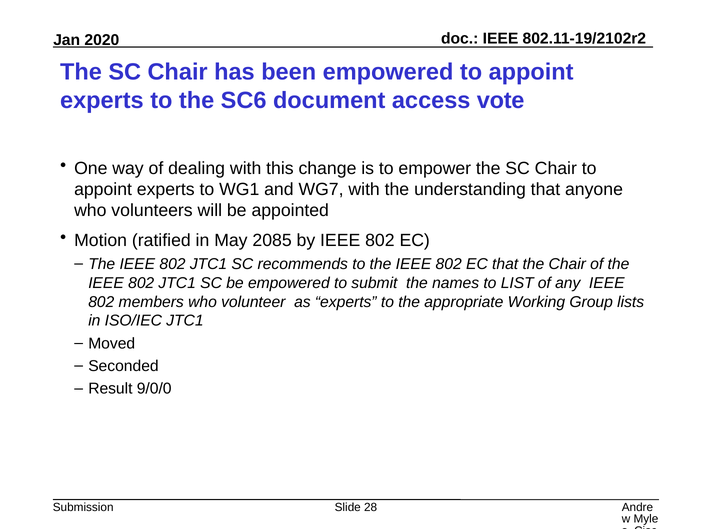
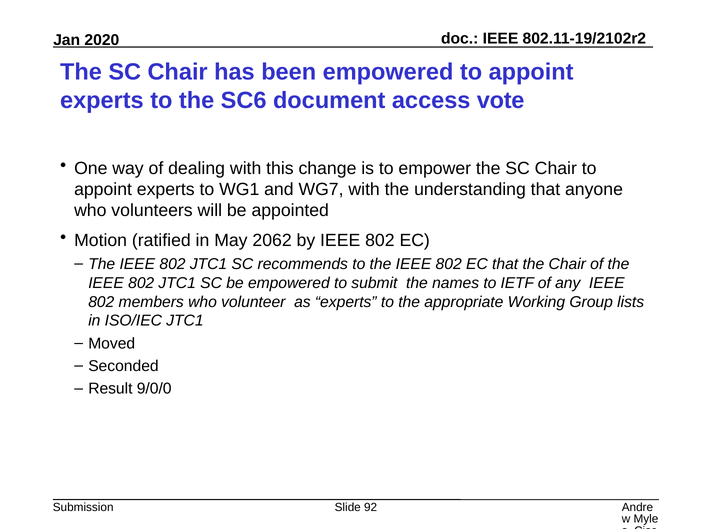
2085: 2085 -> 2062 (272, 241)
LIST: LIST -> IETF (517, 283)
28: 28 -> 92 (371, 508)
